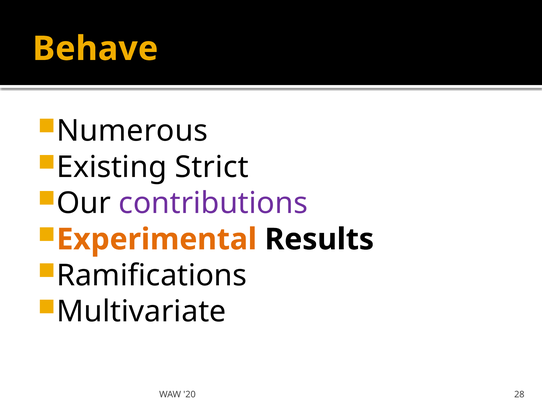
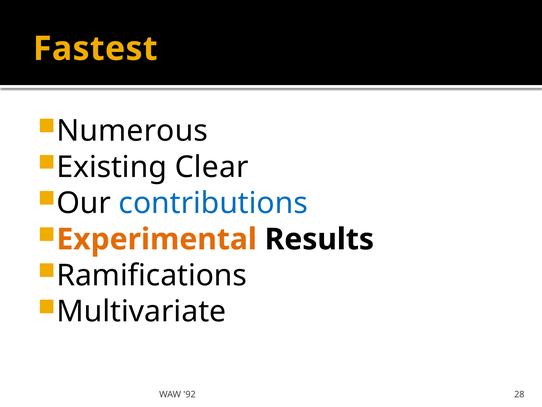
Behave: Behave -> Fastest (95, 49)
Strict: Strict -> Clear (212, 167)
contributions colour: purple -> blue (213, 203)
20: 20 -> 92 (190, 394)
